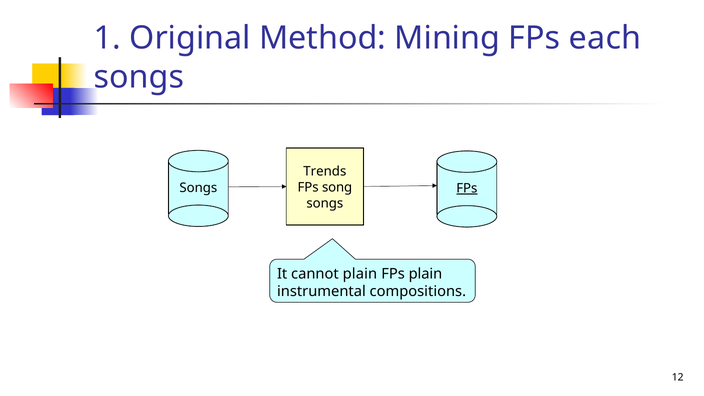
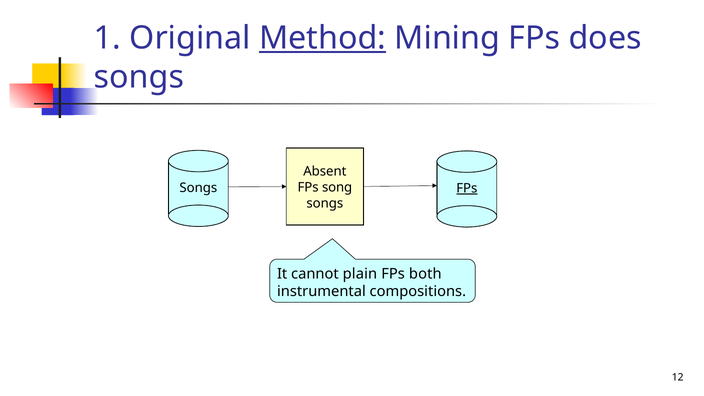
Method underline: none -> present (323, 38)
each: each -> does (605, 38)
Trends: Trends -> Absent (325, 172)
FPs plain: plain -> both (425, 274)
